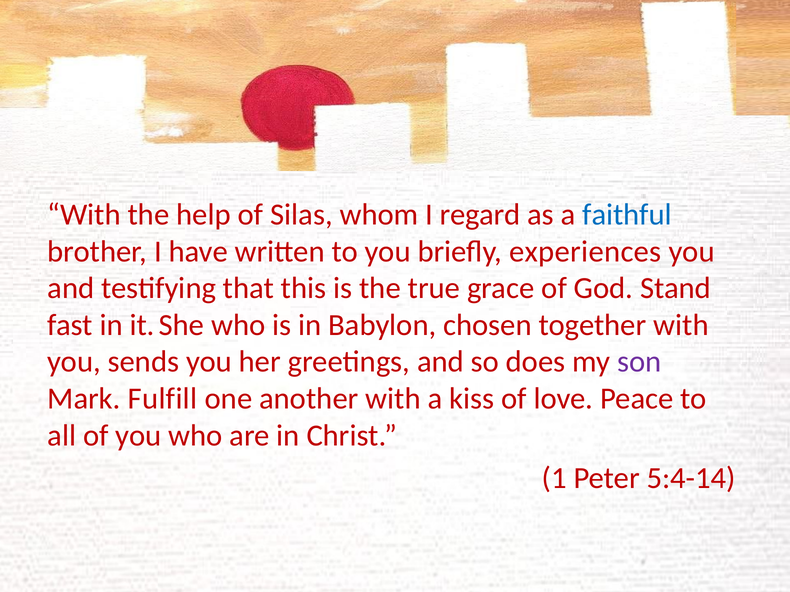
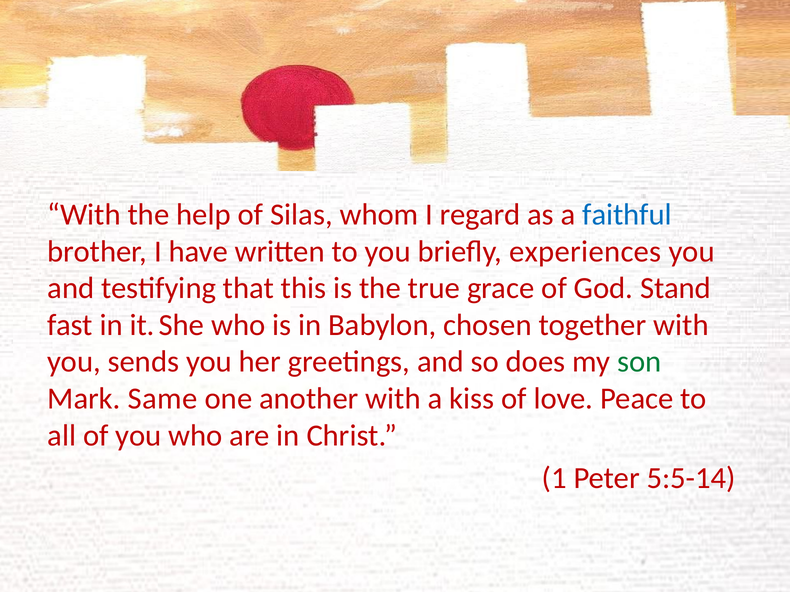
son colour: purple -> green (639, 362)
Fulfill: Fulfill -> Same (163, 399)
5:4-14: 5:4-14 -> 5:5-14 (691, 479)
